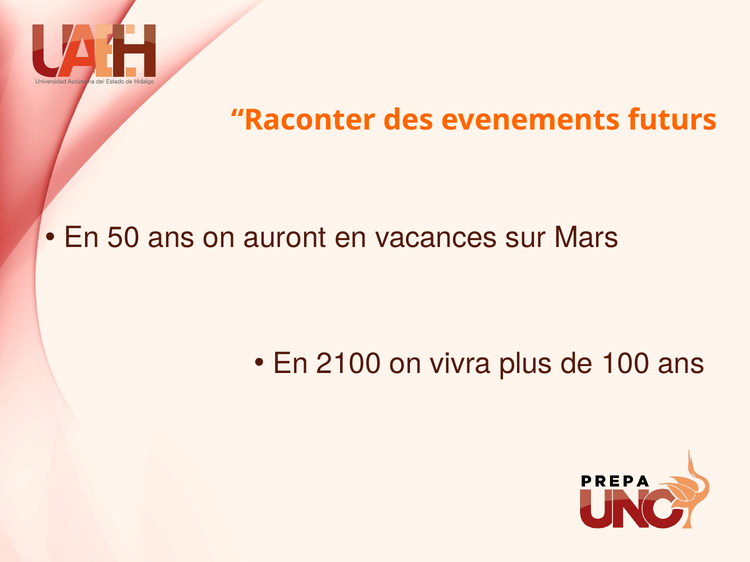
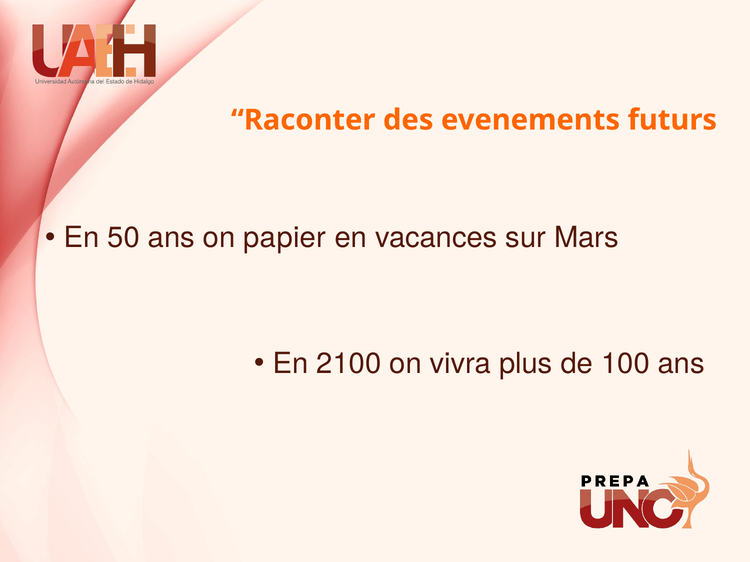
auront: auront -> papier (285, 238)
